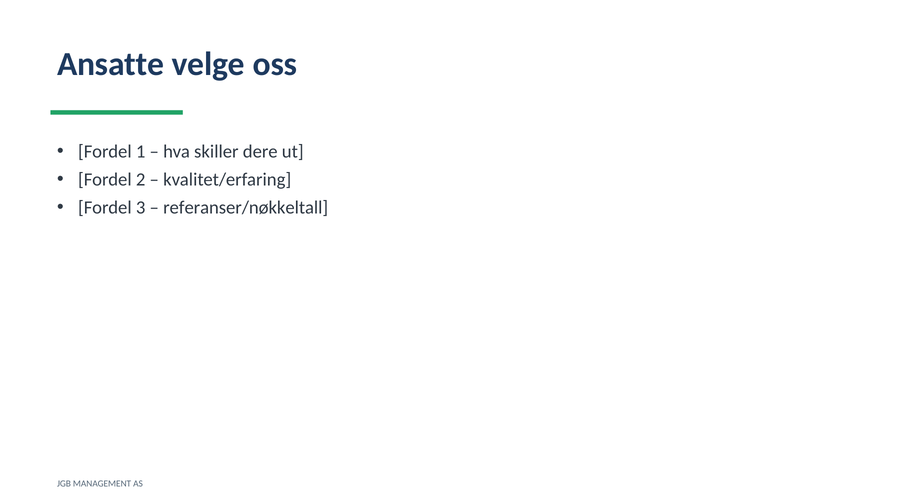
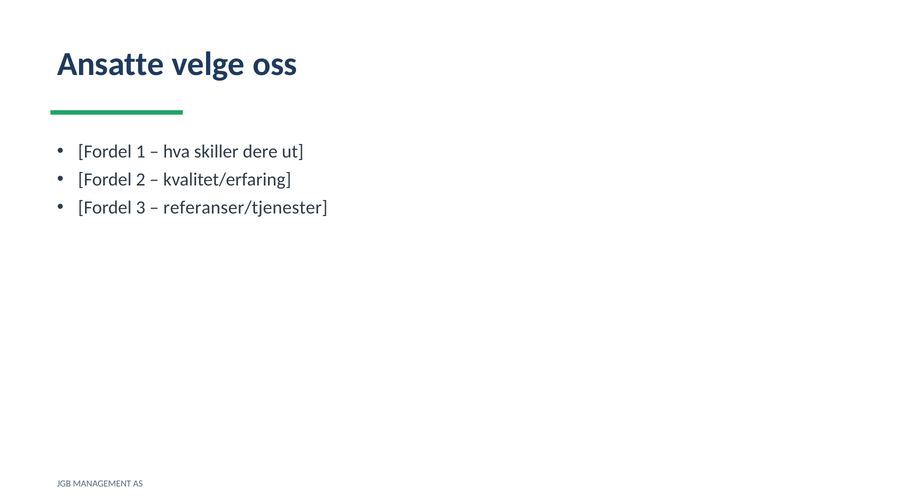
referanser/nøkkeltall: referanser/nøkkeltall -> referanser/tjenester (246, 208)
